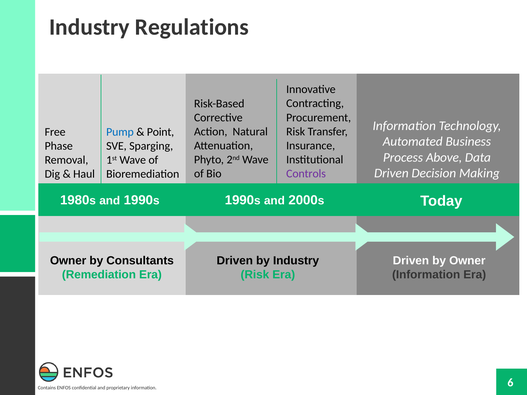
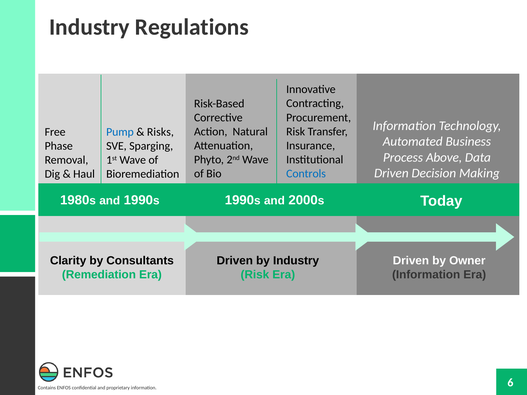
Point: Point -> Risks (160, 132)
Controls colour: purple -> blue (306, 174)
Owner: Owner -> Clarity (68, 261)
